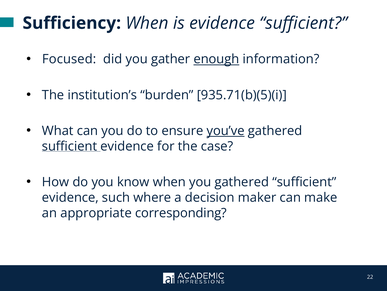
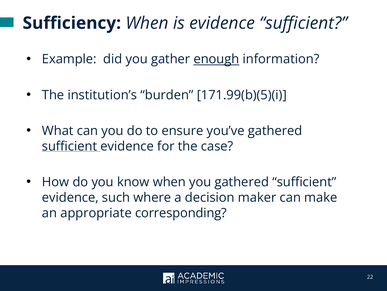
Focused: Focused -> Example (69, 59)
935.71(b)(5)(i: 935.71(b)(5)(i -> 171.99(b)(5)(i (242, 95)
you’ve underline: present -> none (226, 130)
